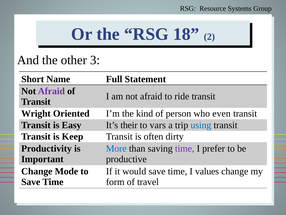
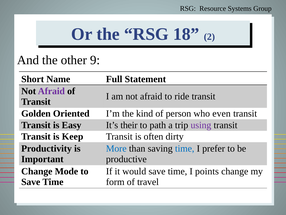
3: 3 -> 9 (95, 60)
Wright: Wright -> Golden (36, 113)
vars: vars -> path (158, 125)
using colour: blue -> purple (201, 125)
time colour: purple -> blue (185, 148)
values: values -> points (207, 171)
